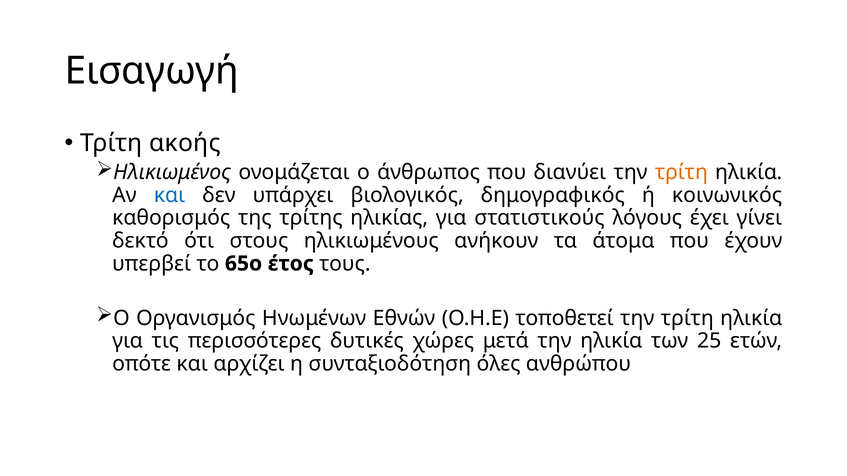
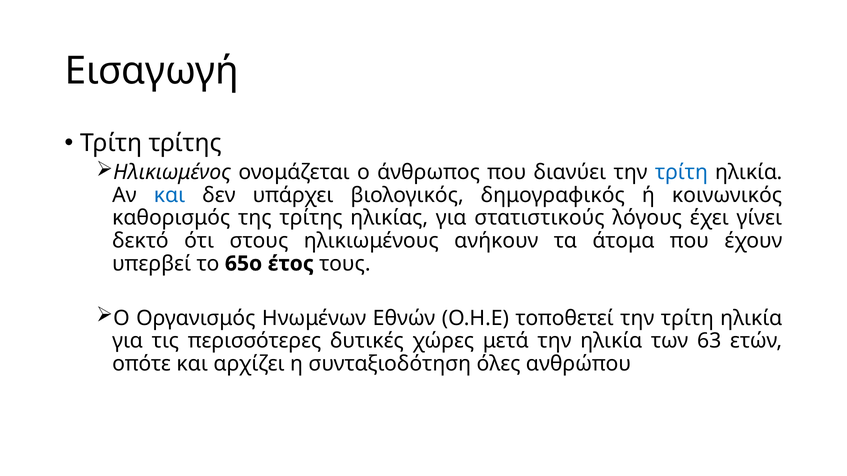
Τρίτη ακοής: ακοής -> τρίτης (185, 143)
τρίτη colour: orange -> blue (681, 172)
25: 25 -> 63 (709, 341)
